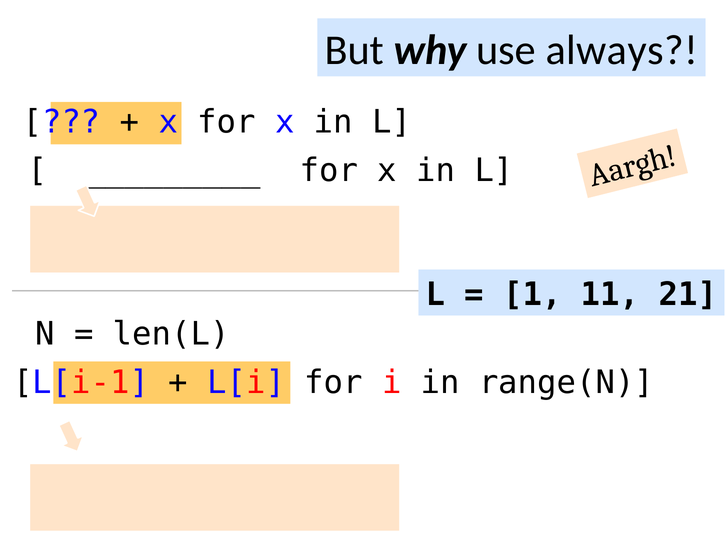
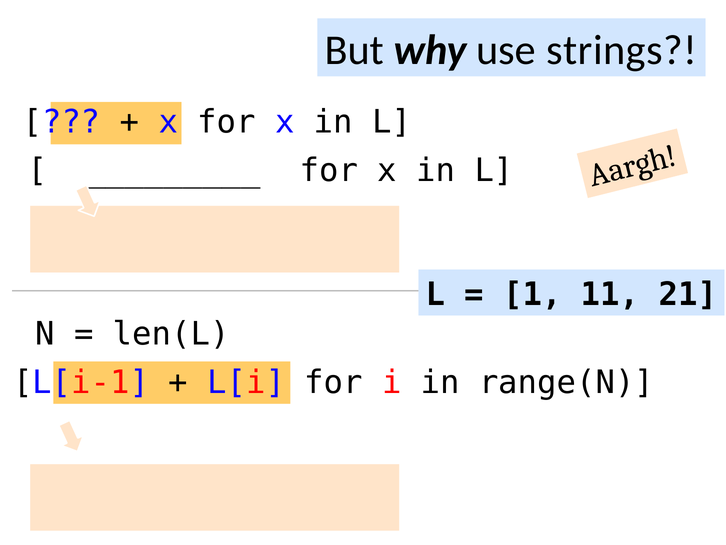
always: always -> strings (622, 50)
